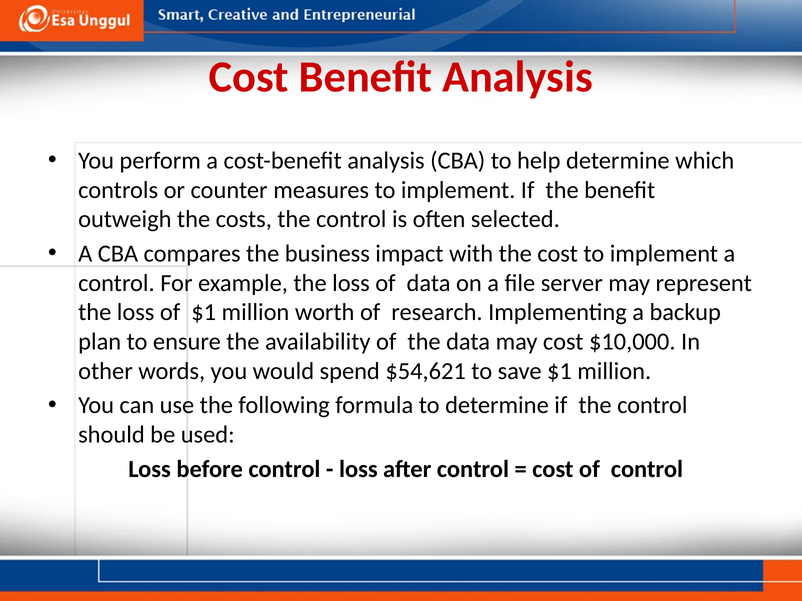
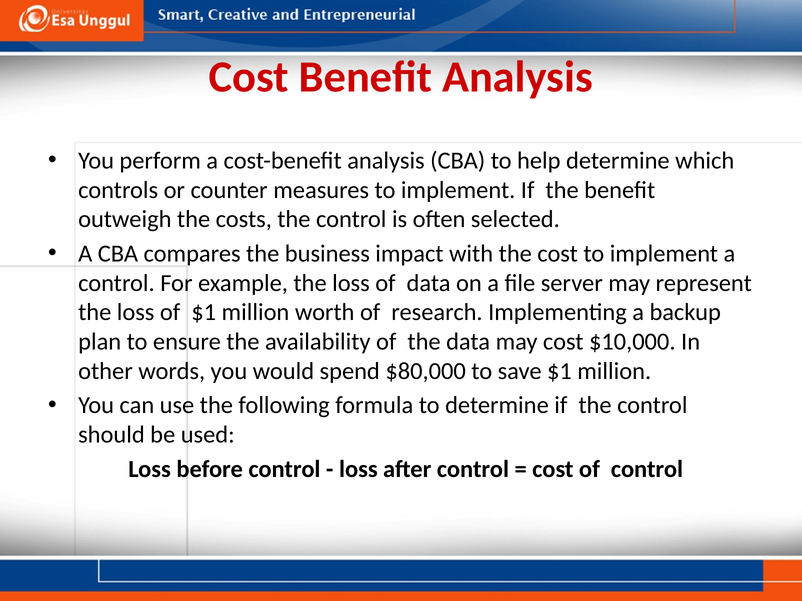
$54,621: $54,621 -> $80,000 (426, 371)
